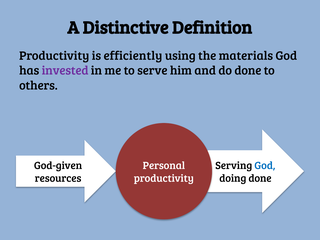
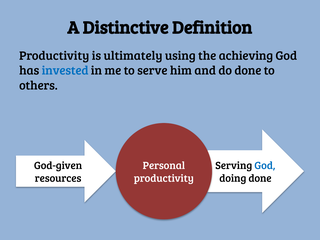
efficiently: efficiently -> ultimately (133, 56)
materials: materials -> achieving (246, 56)
invested colour: purple -> blue (65, 71)
